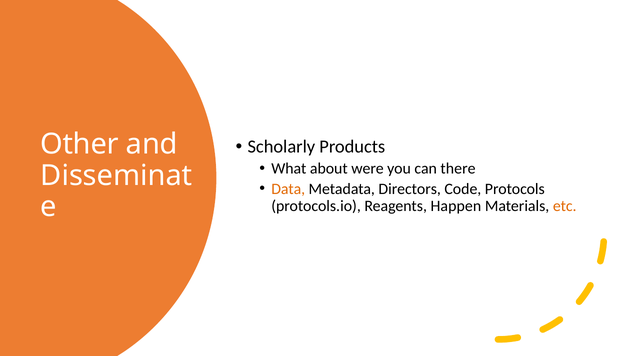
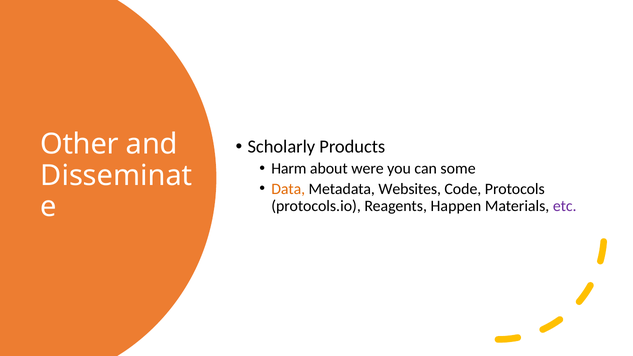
What: What -> Harm (289, 168)
there: there -> some (458, 168)
Directors: Directors -> Websites (410, 189)
etc colour: orange -> purple (565, 206)
